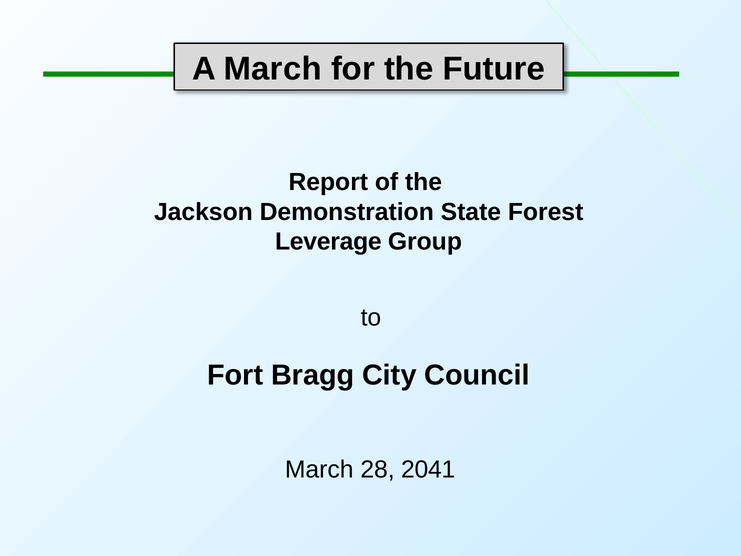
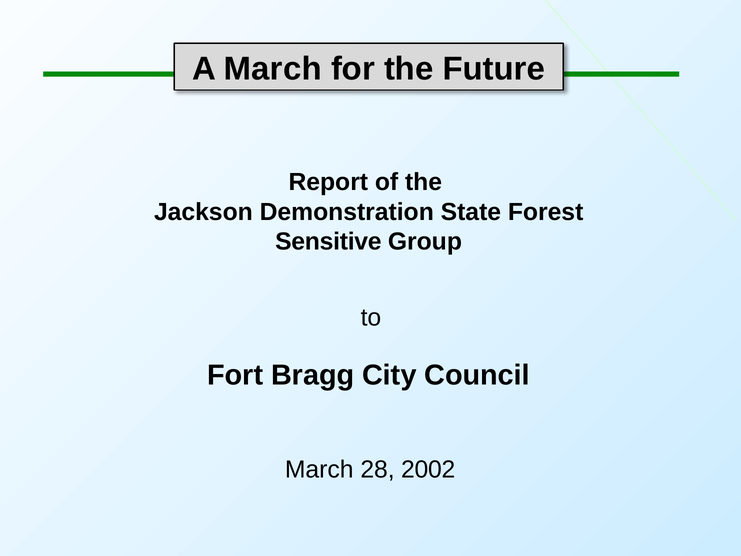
Leverage: Leverage -> Sensitive (328, 242)
2041: 2041 -> 2002 (428, 470)
